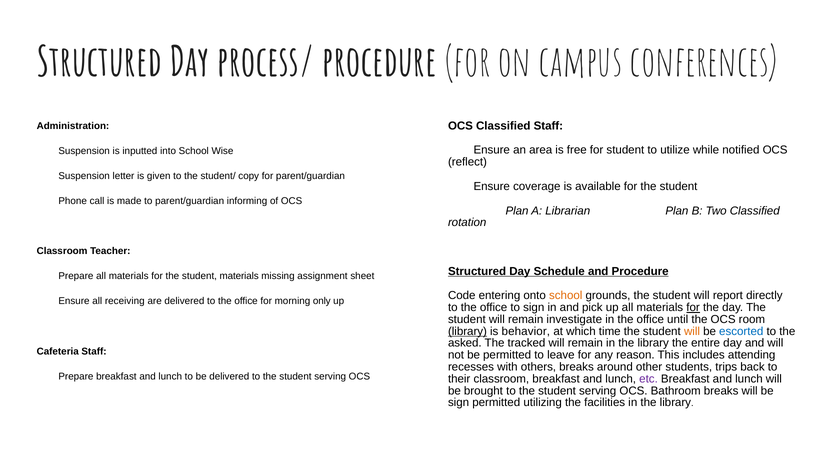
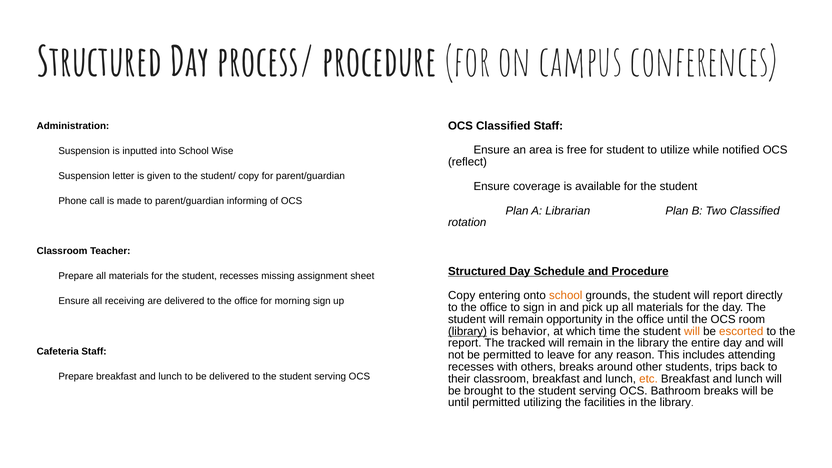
student materials: materials -> recesses (239, 276)
Code: Code -> Copy (462, 296)
morning only: only -> sign (322, 301)
for underline: present -> none (693, 307)
investigate: investigate -> opportunity (574, 319)
escorted colour: blue -> orange (741, 331)
asked: asked -> report (465, 343)
etc colour: purple -> orange (649, 379)
sign: sign -> until (459, 403)
